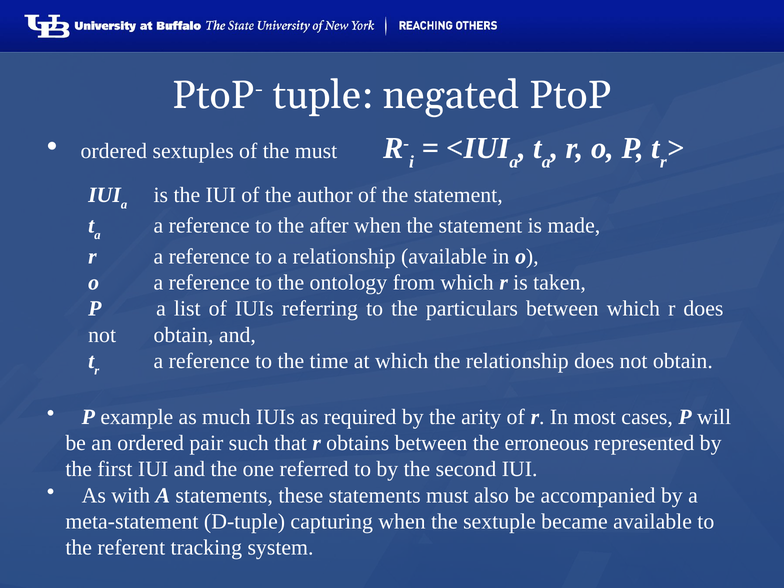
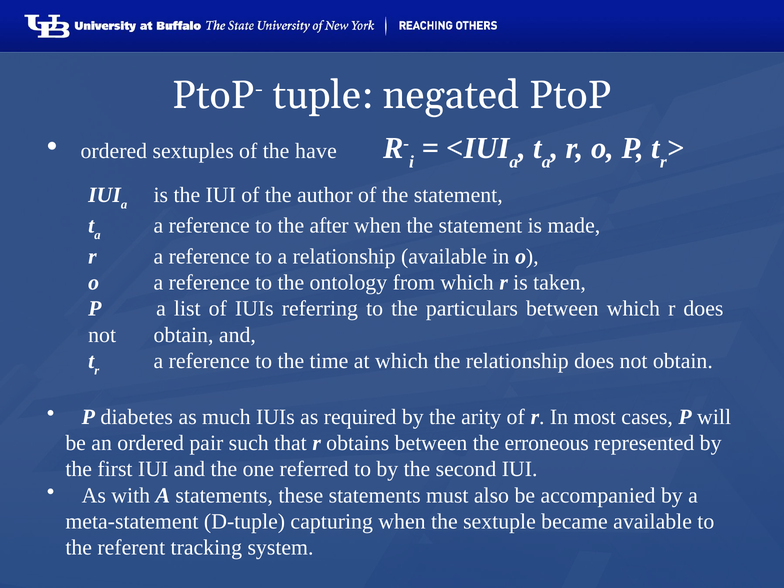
the must: must -> have (316, 151)
example: example -> diabetes (137, 417)
